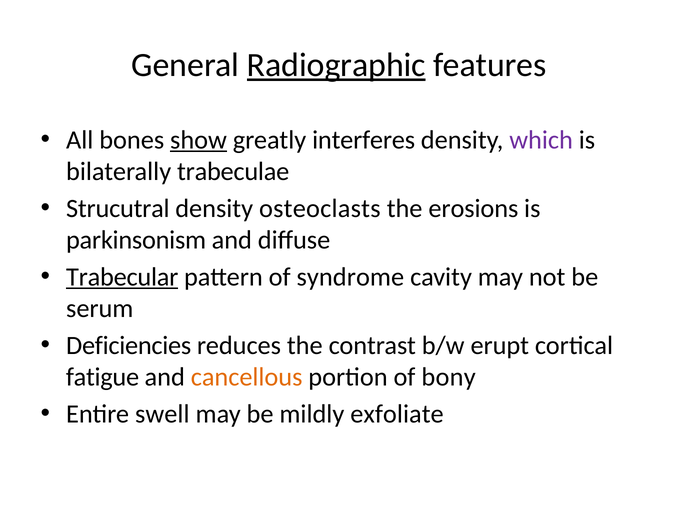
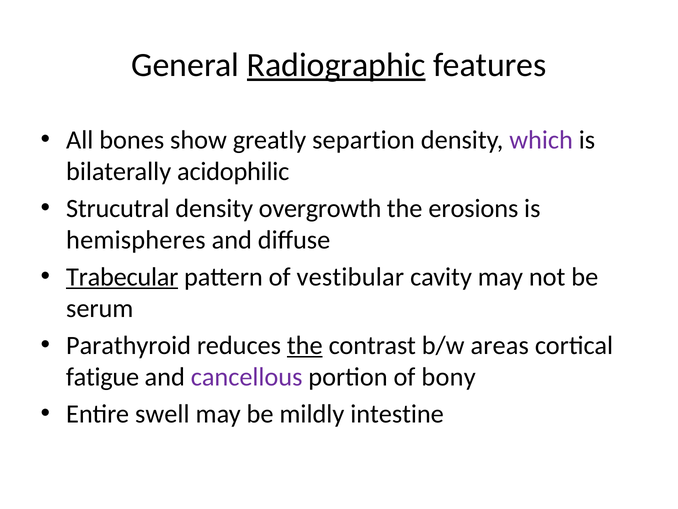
show underline: present -> none (198, 140)
interferes: interferes -> separtion (363, 140)
trabeculae: trabeculae -> acidophilic (233, 171)
osteoclasts: osteoclasts -> overgrowth (320, 208)
parkinsonism: parkinsonism -> hemispheres (136, 240)
syndrome: syndrome -> vestibular (350, 277)
Deficiencies: Deficiencies -> Parathyroid (129, 345)
the underline: none -> present (305, 345)
erupt: erupt -> areas (500, 345)
cancellous colour: orange -> purple (247, 377)
exfoliate: exfoliate -> intestine (397, 413)
